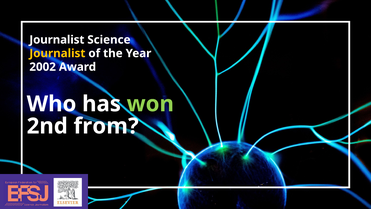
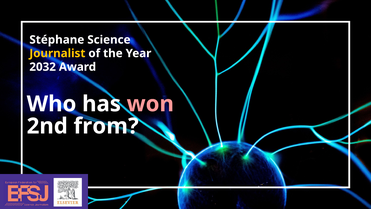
Journalist: Journalist -> Stéphane (57, 40)
2002: 2002 -> 2032 (43, 67)
won colour: light green -> pink (150, 104)
